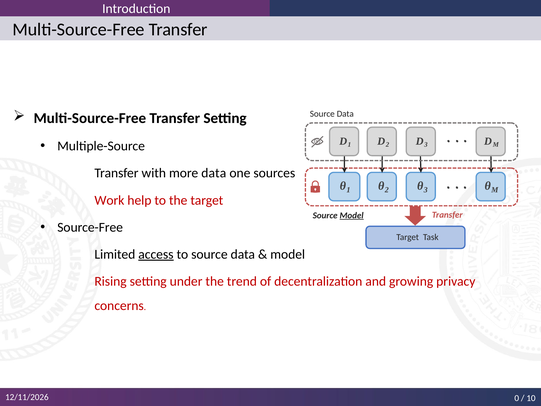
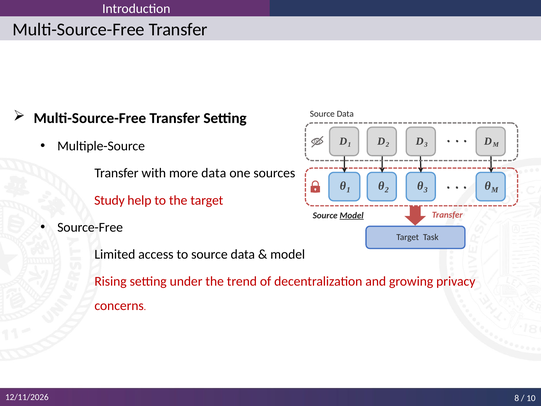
Work: Work -> Study (109, 200)
access underline: present -> none (156, 254)
0: 0 -> 8 (517, 398)
